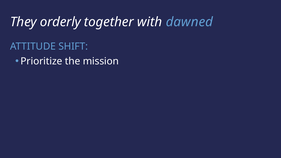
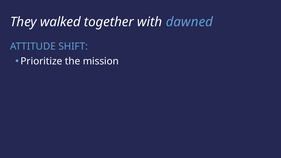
orderly: orderly -> walked (60, 22)
